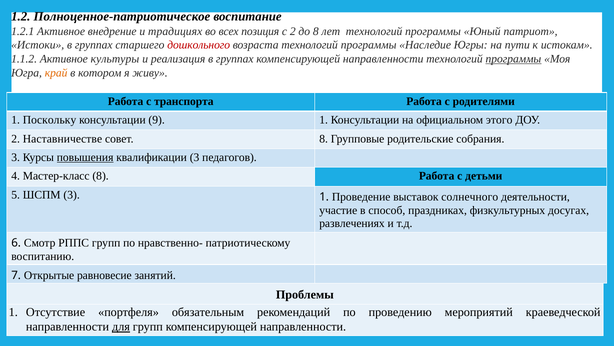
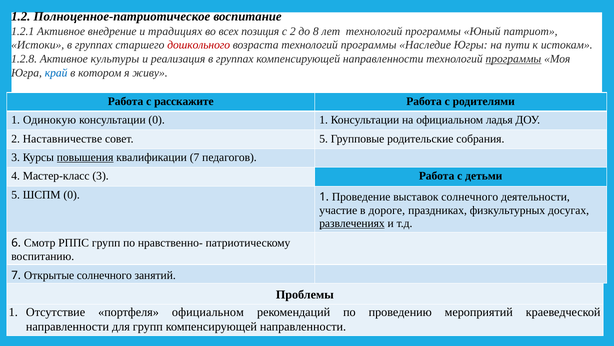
1.1.2: 1.1.2 -> 1.2.8 (24, 59)
край colour: orange -> blue (56, 73)
транспорта: транспорта -> расскажите (184, 101)
Поскольку: Поскольку -> Одинокую (50, 120)
консультации 9: 9 -> 0 (157, 120)
этого: этого -> ладья (499, 120)
совет 8: 8 -> 5 (324, 138)
квалификации 3: 3 -> 7 (195, 157)
Мастер-класс 8: 8 -> 3 (101, 176)
ШСПМ 3: 3 -> 0 (72, 194)
способ: способ -> дороге (387, 210)
развлечениях underline: none -> present (352, 223)
Открытые равновесие: равновесие -> солнечного (104, 275)
портфеля обязательным: обязательным -> официальном (208, 312)
для underline: present -> none (121, 326)
